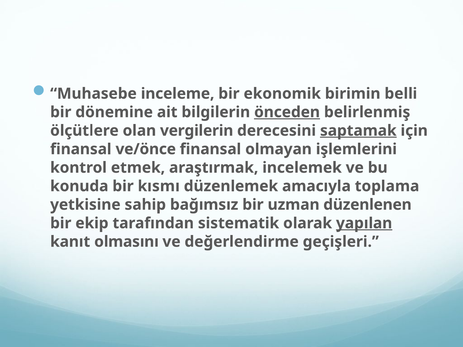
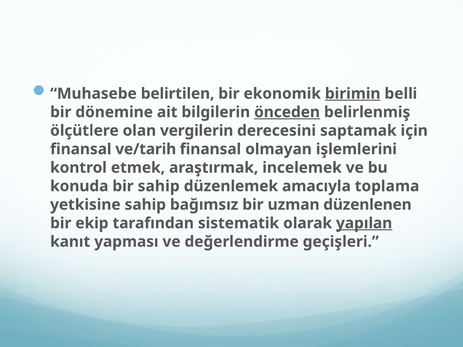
inceleme: inceleme -> belirtilen (178, 94)
birimin underline: none -> present (353, 94)
saptamak underline: present -> none (358, 131)
ve/önce: ve/önce -> ve/tarih (146, 149)
bir kısmı: kısmı -> sahip (159, 186)
olmasını: olmasını -> yapması (126, 242)
